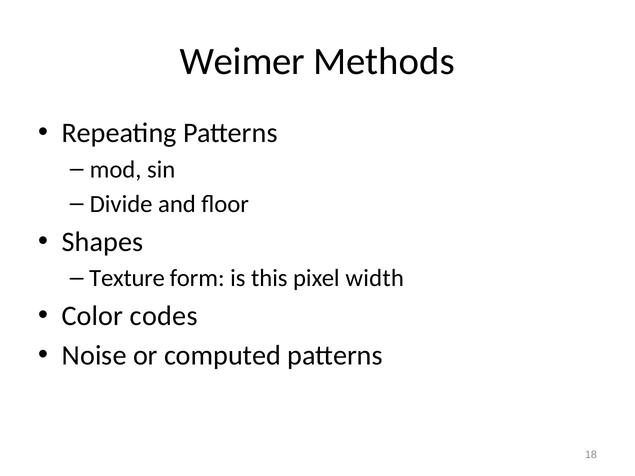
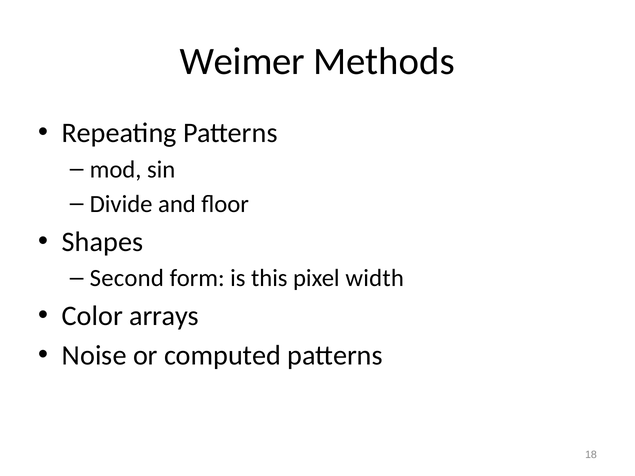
Texture: Texture -> Second (127, 278)
codes: codes -> arrays (164, 316)
